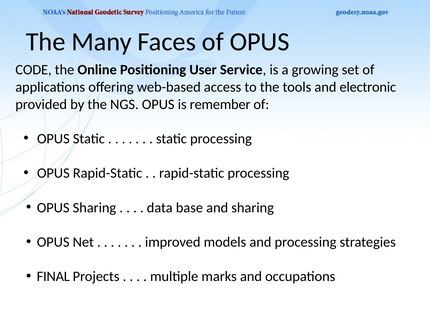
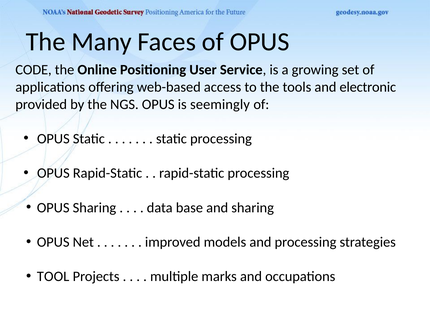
remember: remember -> seemingly (220, 104)
FINAL: FINAL -> TOOL (53, 276)
